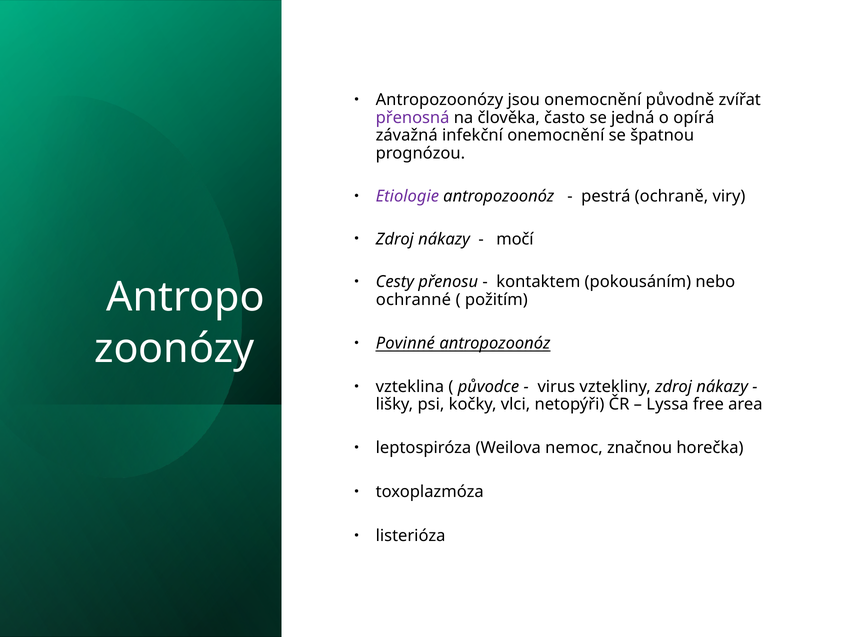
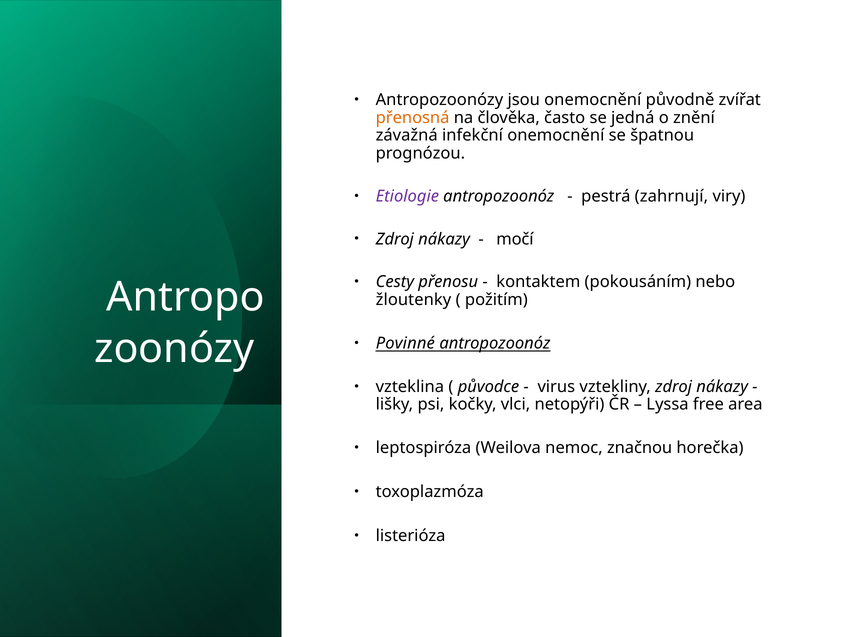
přenosná colour: purple -> orange (413, 118)
opírá: opírá -> znění (694, 118)
ochraně: ochraně -> zahrnují (671, 196)
ochranné: ochranné -> žloutenky (413, 300)
